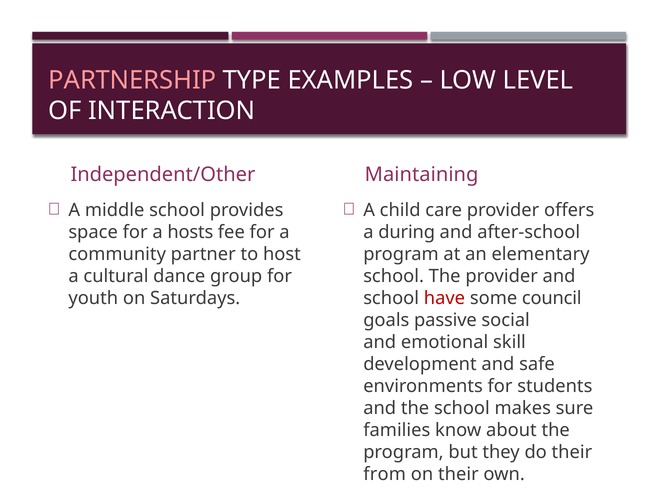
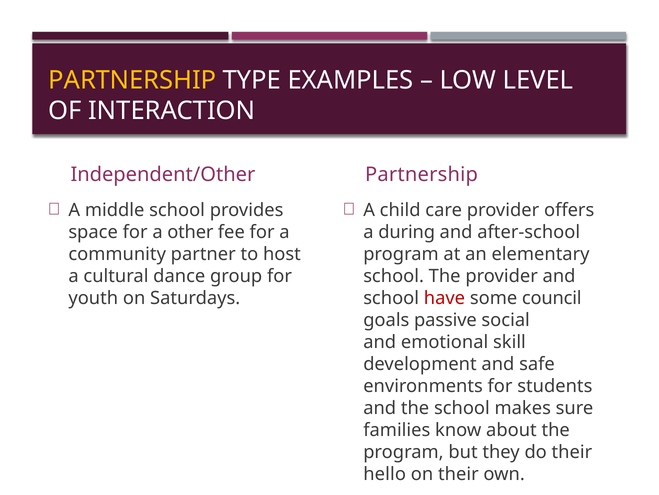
PARTNERSHIP colour: pink -> yellow (132, 80)
Maintaining: Maintaining -> Partnership (422, 175)
hosts: hosts -> other (190, 232)
from: from -> hello (385, 473)
